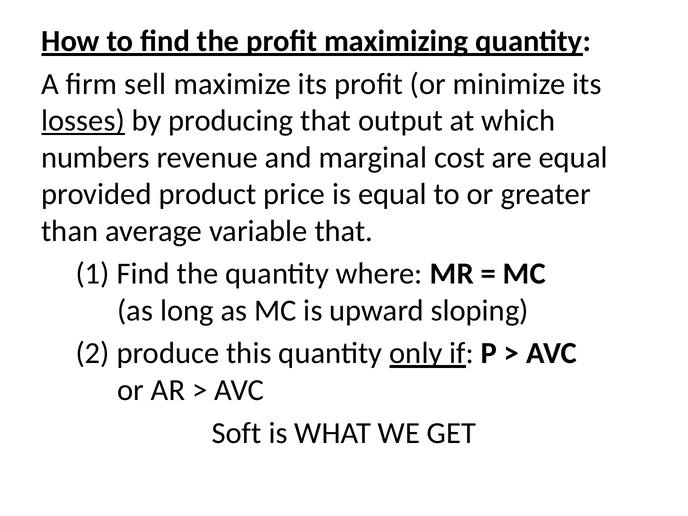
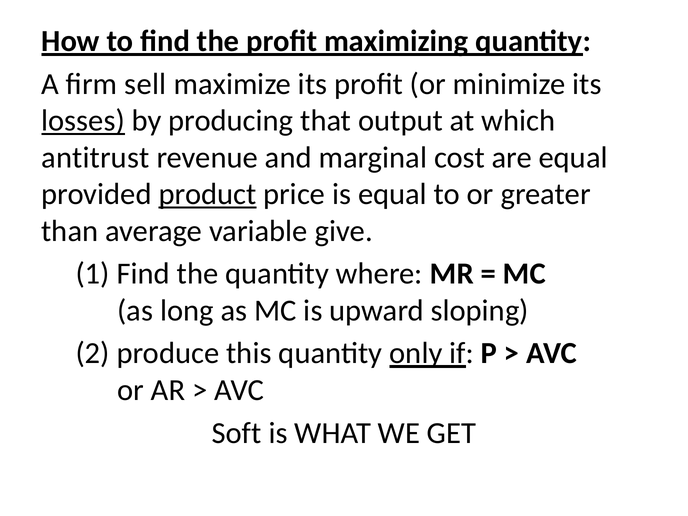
numbers: numbers -> antitrust (95, 157)
product underline: none -> present (207, 194)
variable that: that -> give (344, 231)
